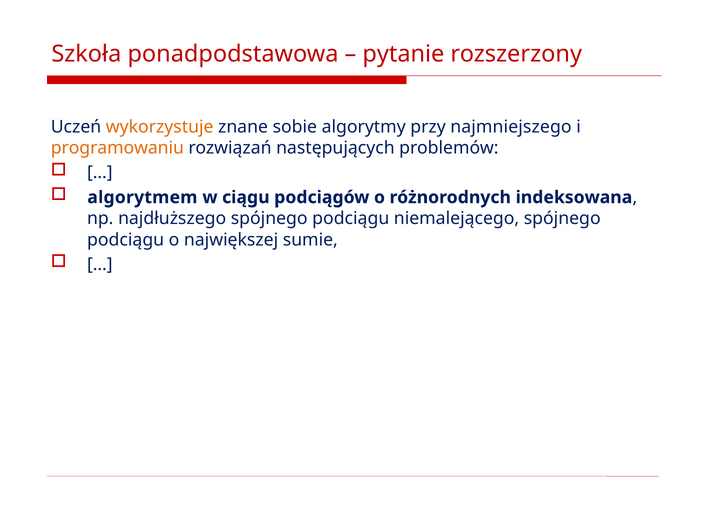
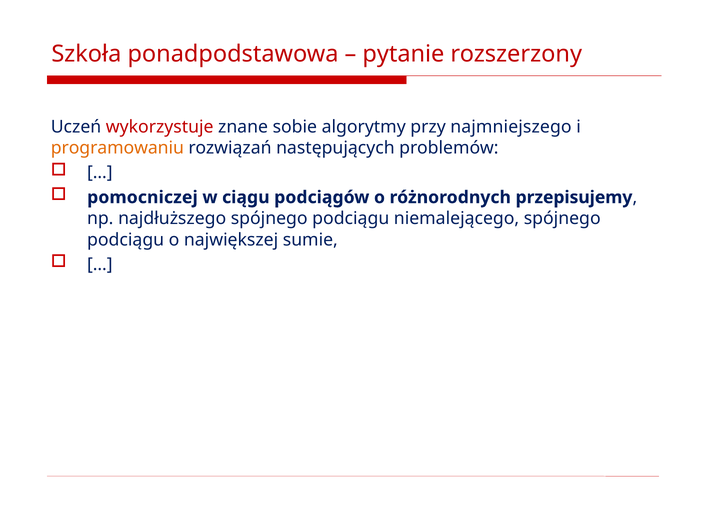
wykorzystuje colour: orange -> red (160, 127)
algorytmem: algorytmem -> pomocniczej (142, 198)
indeksowana: indeksowana -> przepisujemy (574, 198)
